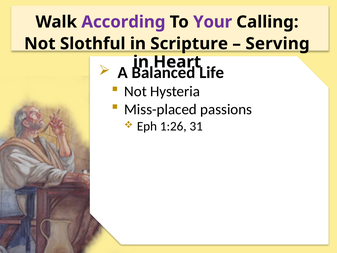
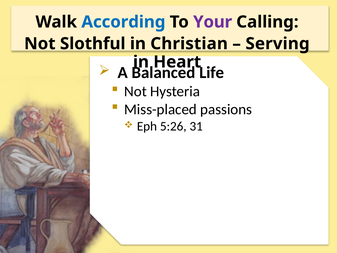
According colour: purple -> blue (123, 22)
Scripture: Scripture -> Christian (189, 44)
1:26: 1:26 -> 5:26 (173, 126)
